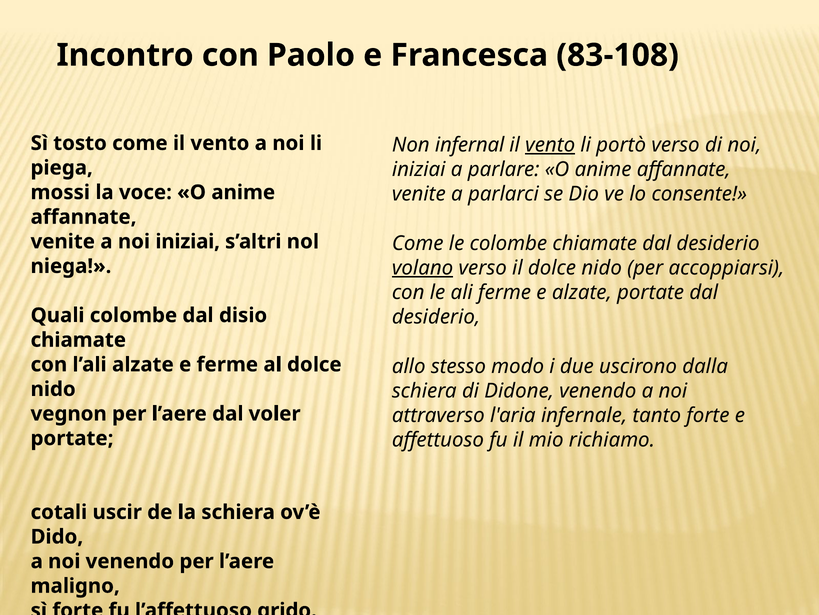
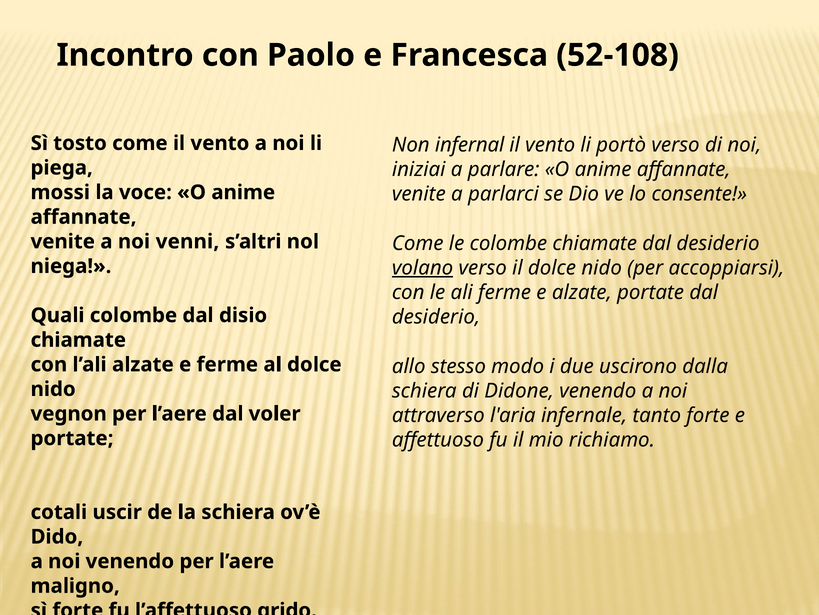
83-108: 83-108 -> 52-108 (618, 55)
vento underline: present -> none (550, 145)
a noi iniziai: iniziai -> venni (187, 241)
